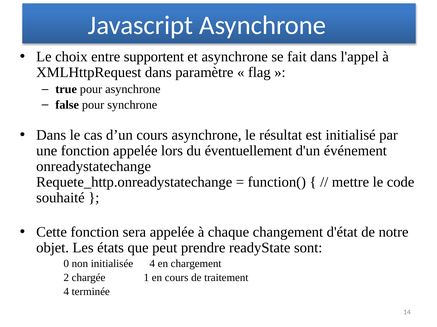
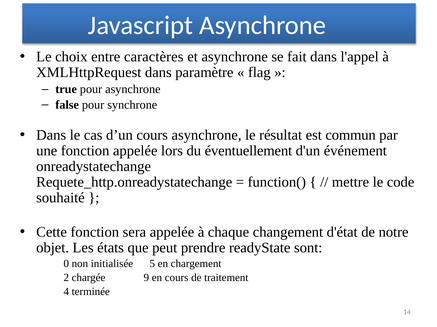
supportent: supportent -> caractères (154, 57)
initialisé: initialisé -> commun (351, 135)
initialisée 4: 4 -> 5 (152, 264)
1: 1 -> 9 (146, 278)
